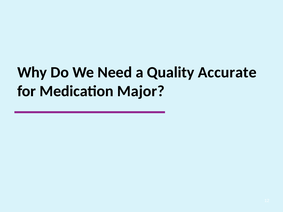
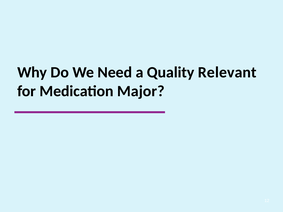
Accurate: Accurate -> Relevant (227, 72)
